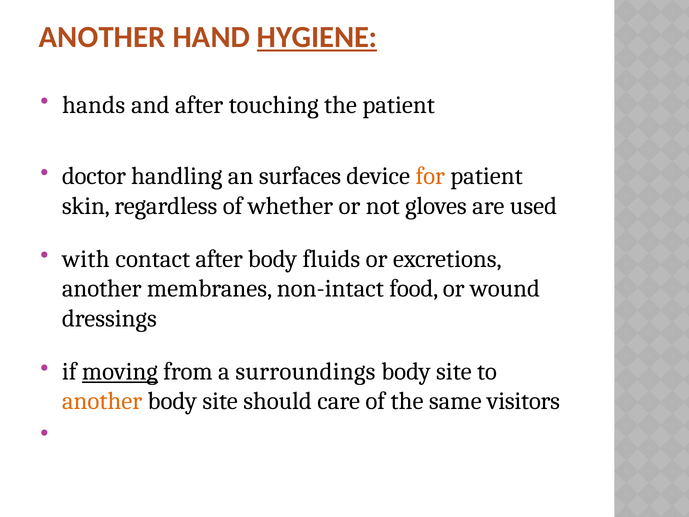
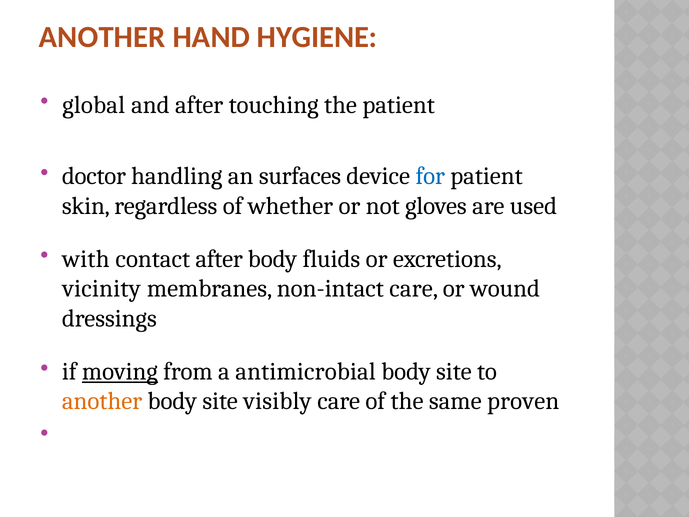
HYGIENE underline: present -> none (317, 37)
hands: hands -> global (94, 105)
for colour: orange -> blue (430, 176)
another: another -> vicinity (102, 289)
non-intact food: food -> care (414, 289)
surroundings: surroundings -> antimicrobial (305, 371)
should: should -> visibly (277, 401)
visitors: visitors -> proven (523, 401)
